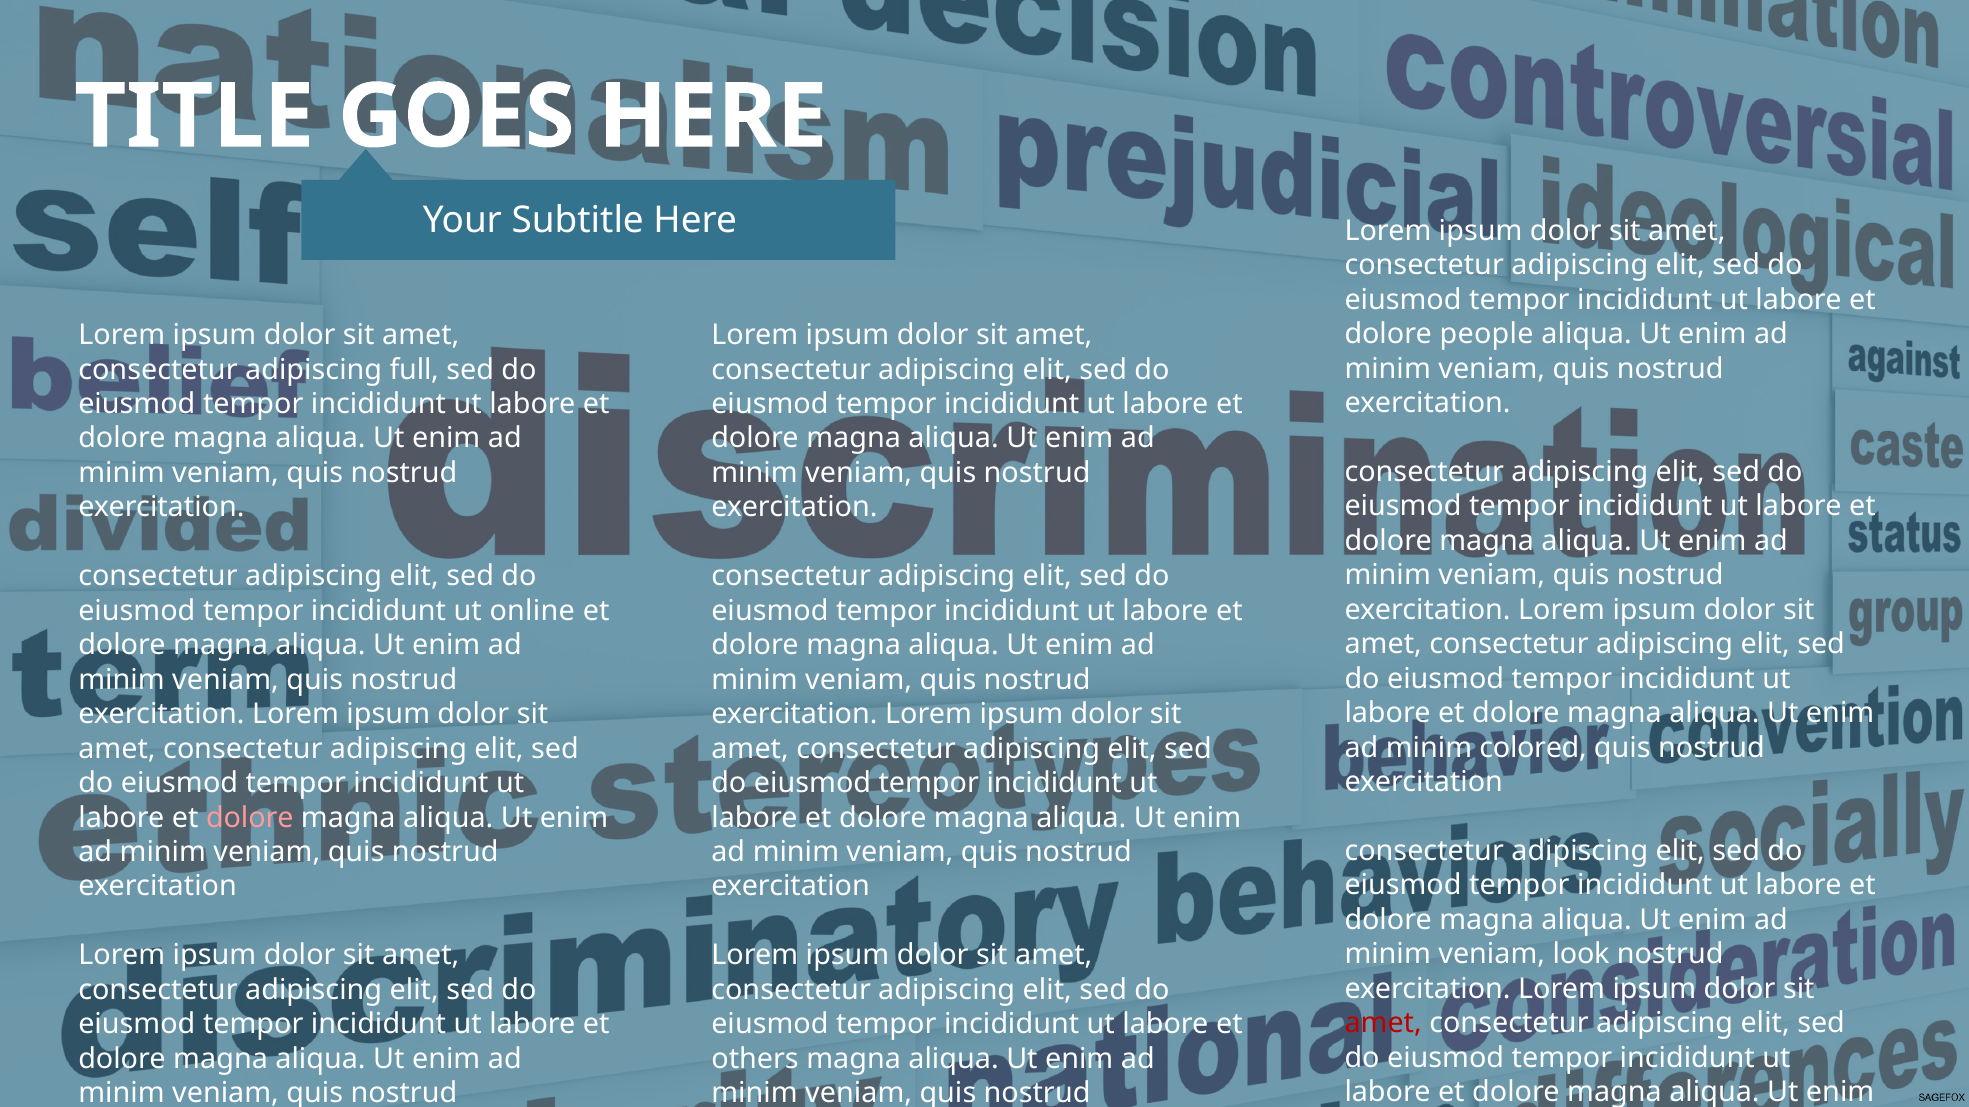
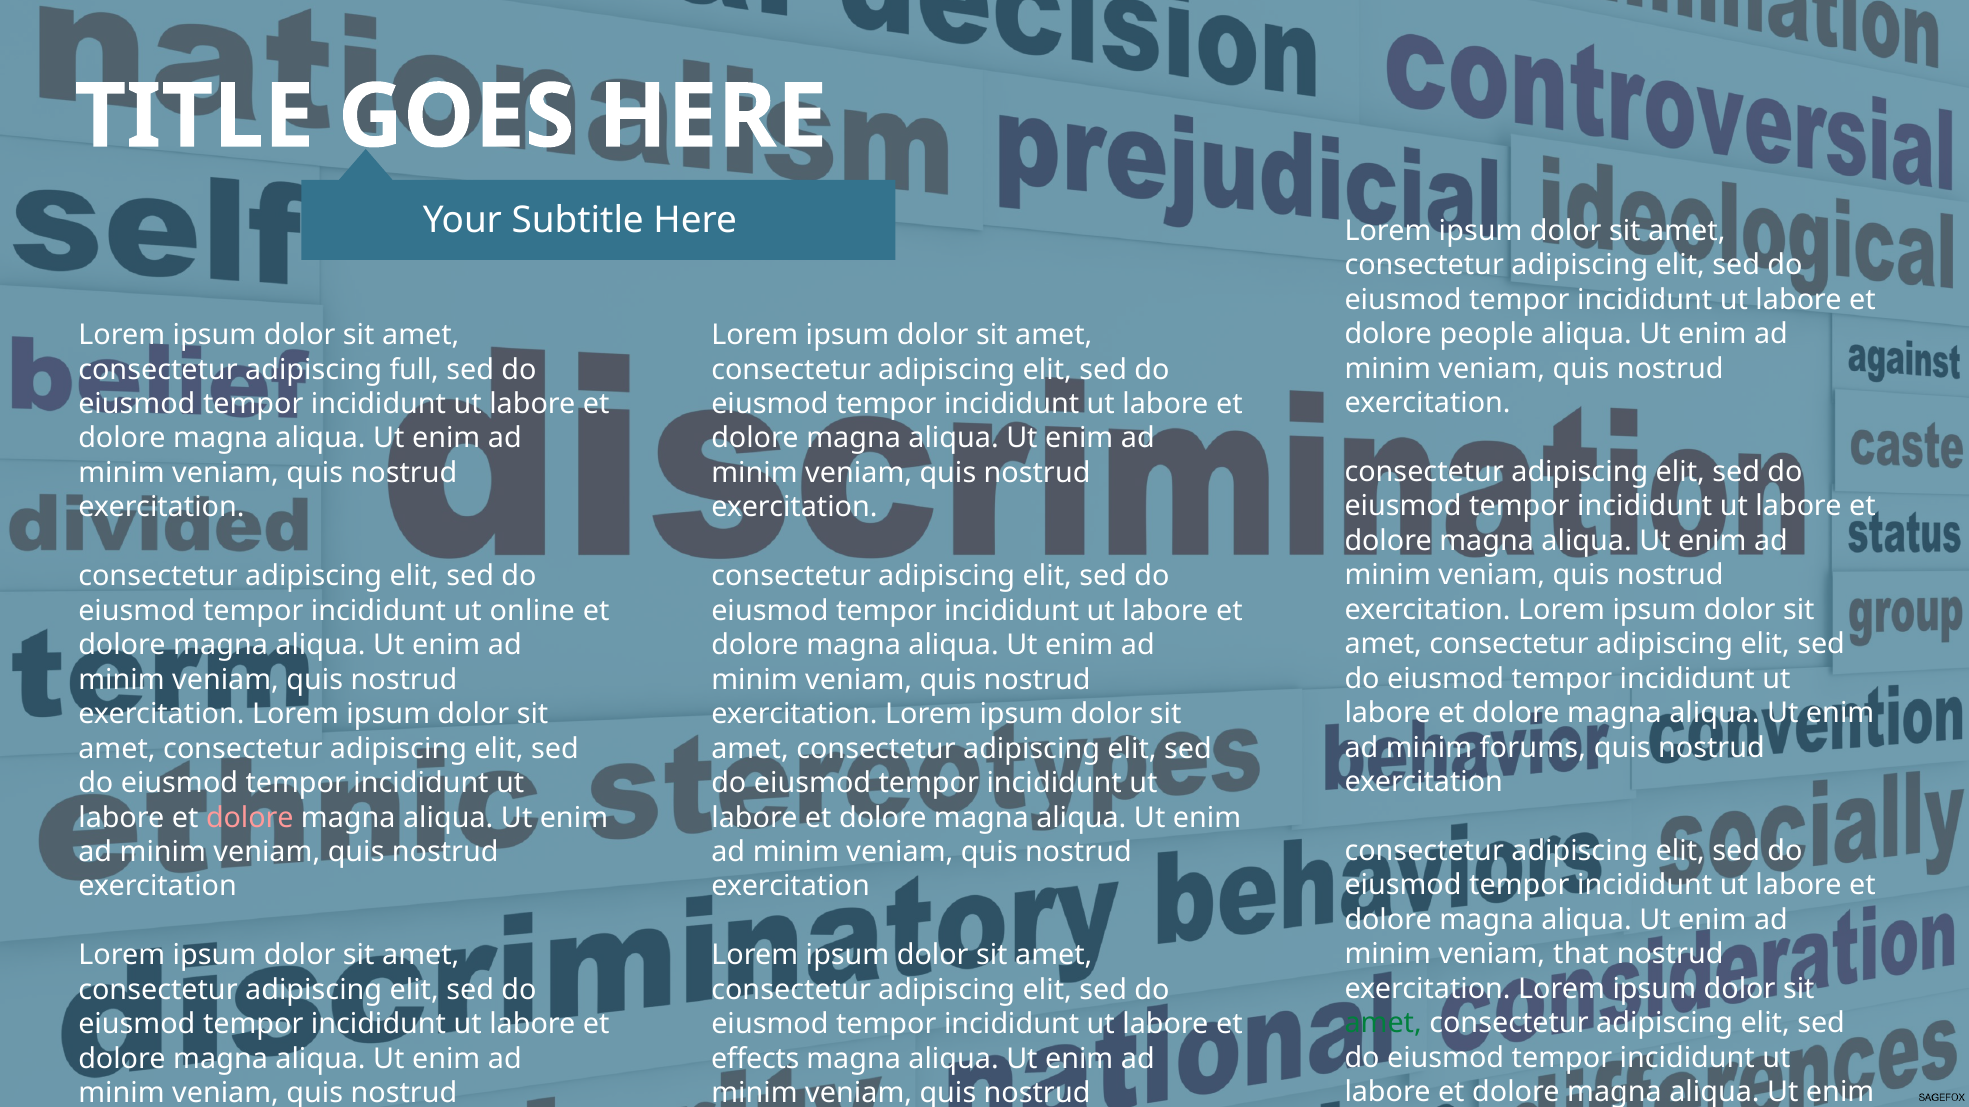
colored: colored -> forums (1533, 748)
look: look -> that (1581, 955)
amet colour: red -> green (1383, 1024)
others: others -> effects (755, 1059)
